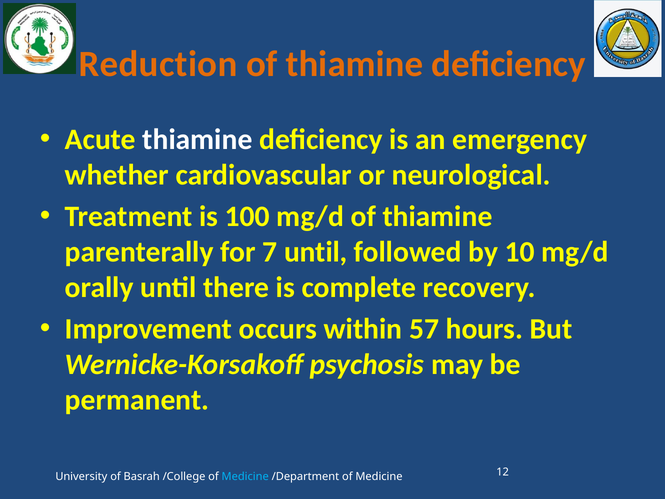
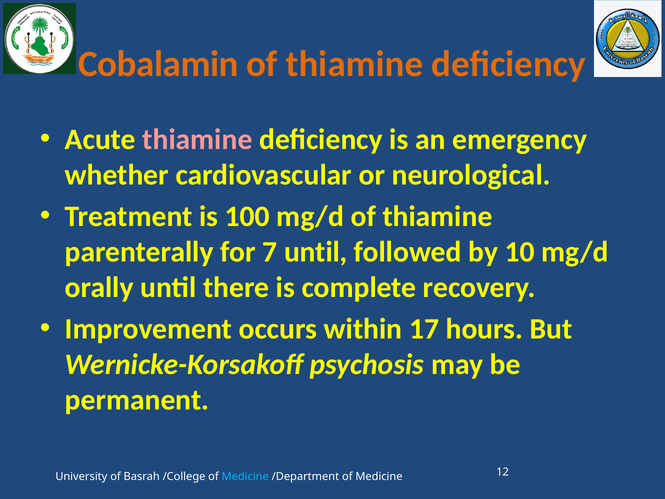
Reduction: Reduction -> Cobalamin (158, 64)
thiamine colour: white -> pink (197, 140)
57: 57 -> 17 (424, 329)
